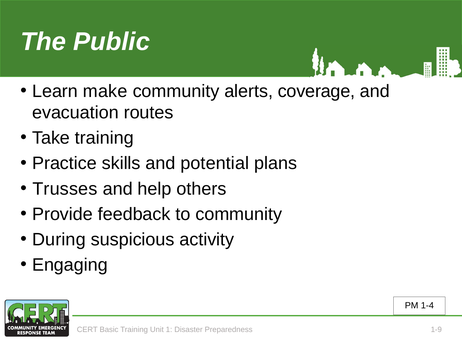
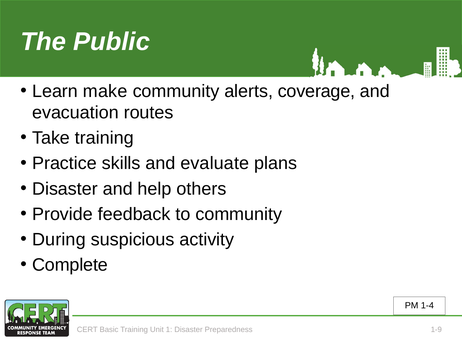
potential: potential -> evaluate (215, 164)
Trusses: Trusses -> Disaster (65, 189)
Engaging: Engaging -> Complete (70, 265)
